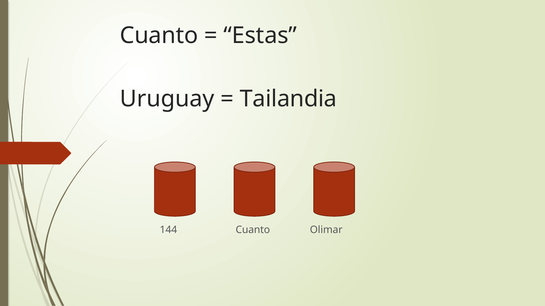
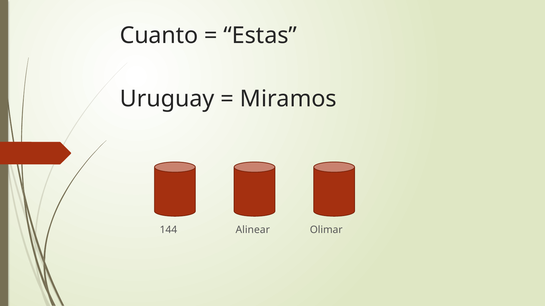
Tailandia: Tailandia -> Miramos (288, 99)
144 Cuanto: Cuanto -> Alinear (253, 230)
